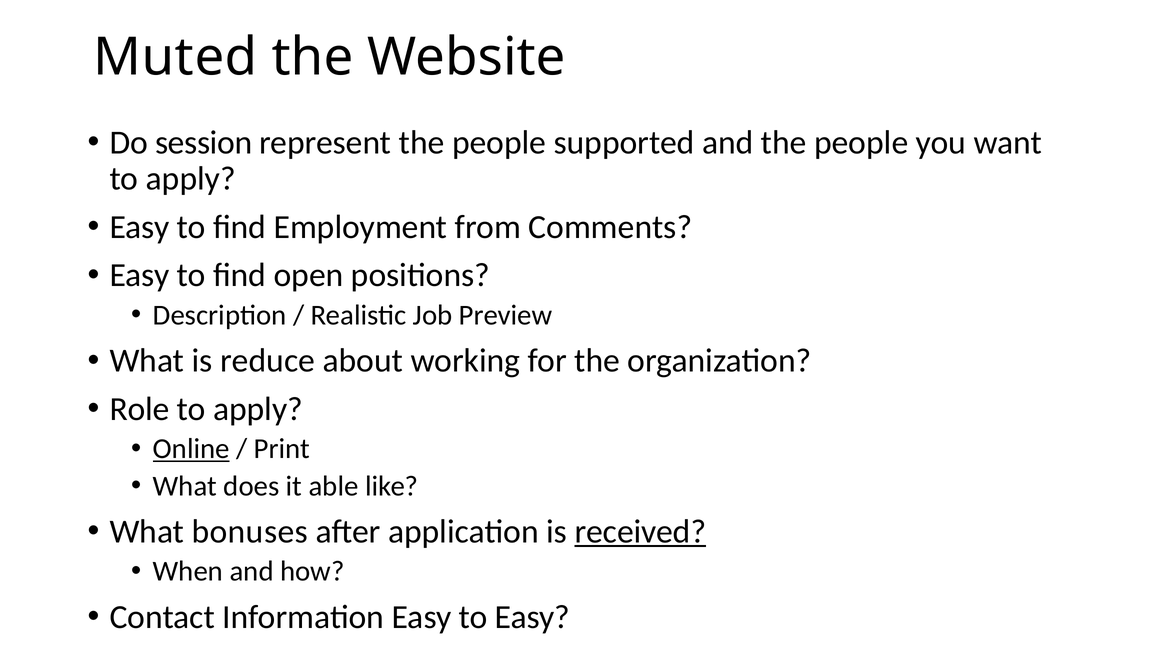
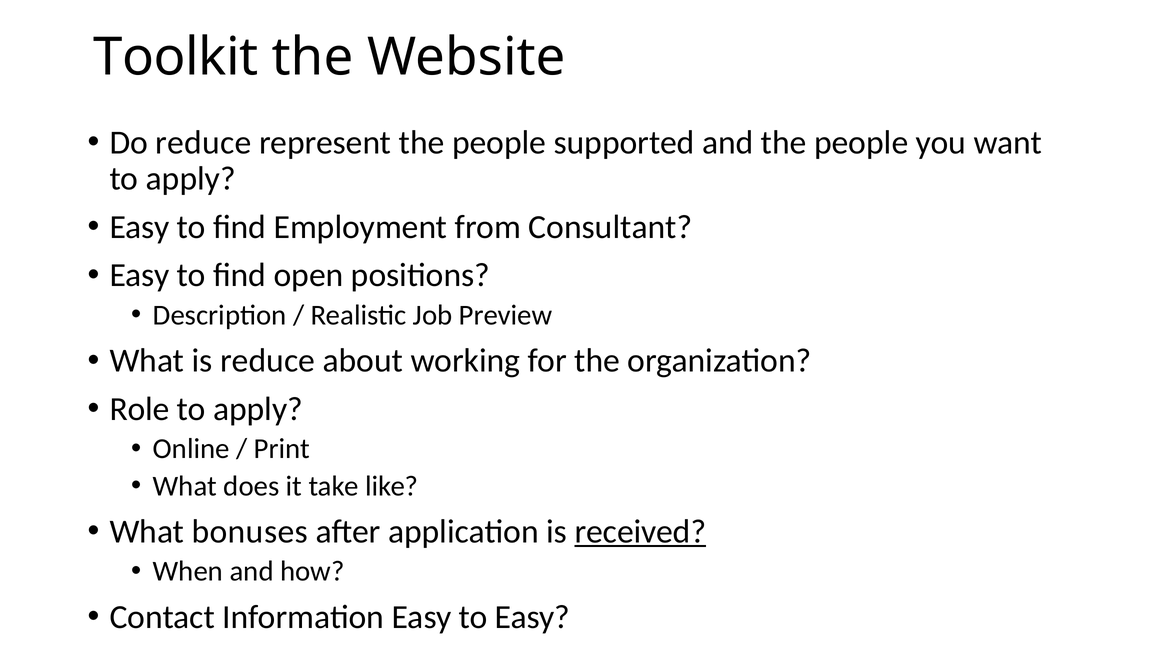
Muted: Muted -> Toolkit (176, 57)
Do session: session -> reduce (203, 142)
Comments: Comments -> Consultant (610, 227)
Online underline: present -> none (191, 449)
able: able -> take (334, 486)
